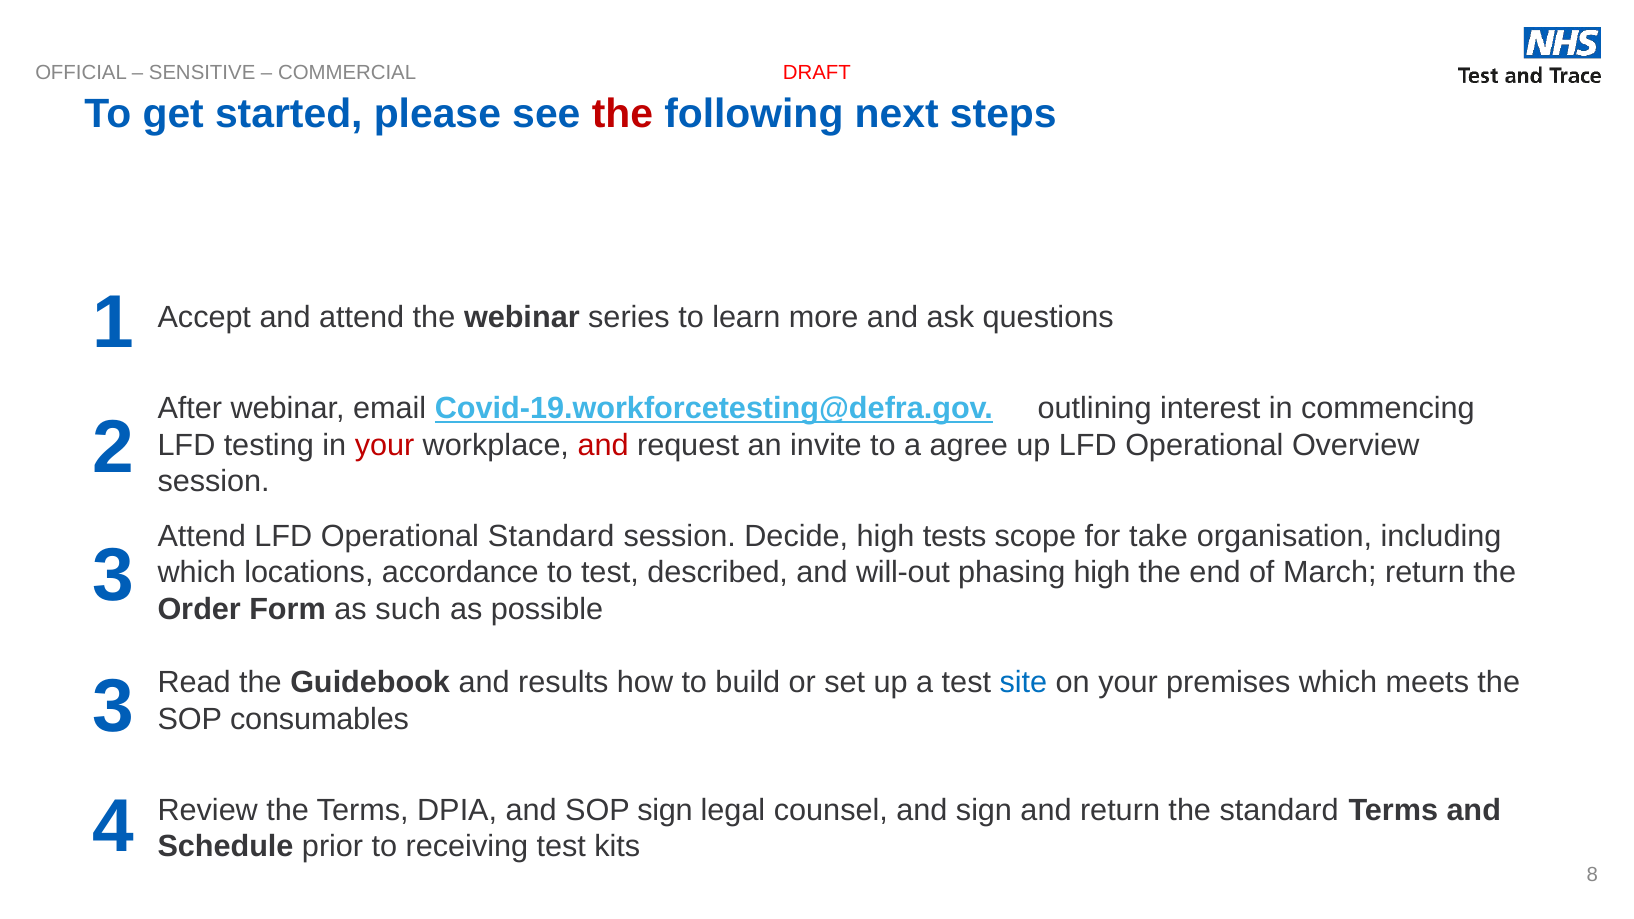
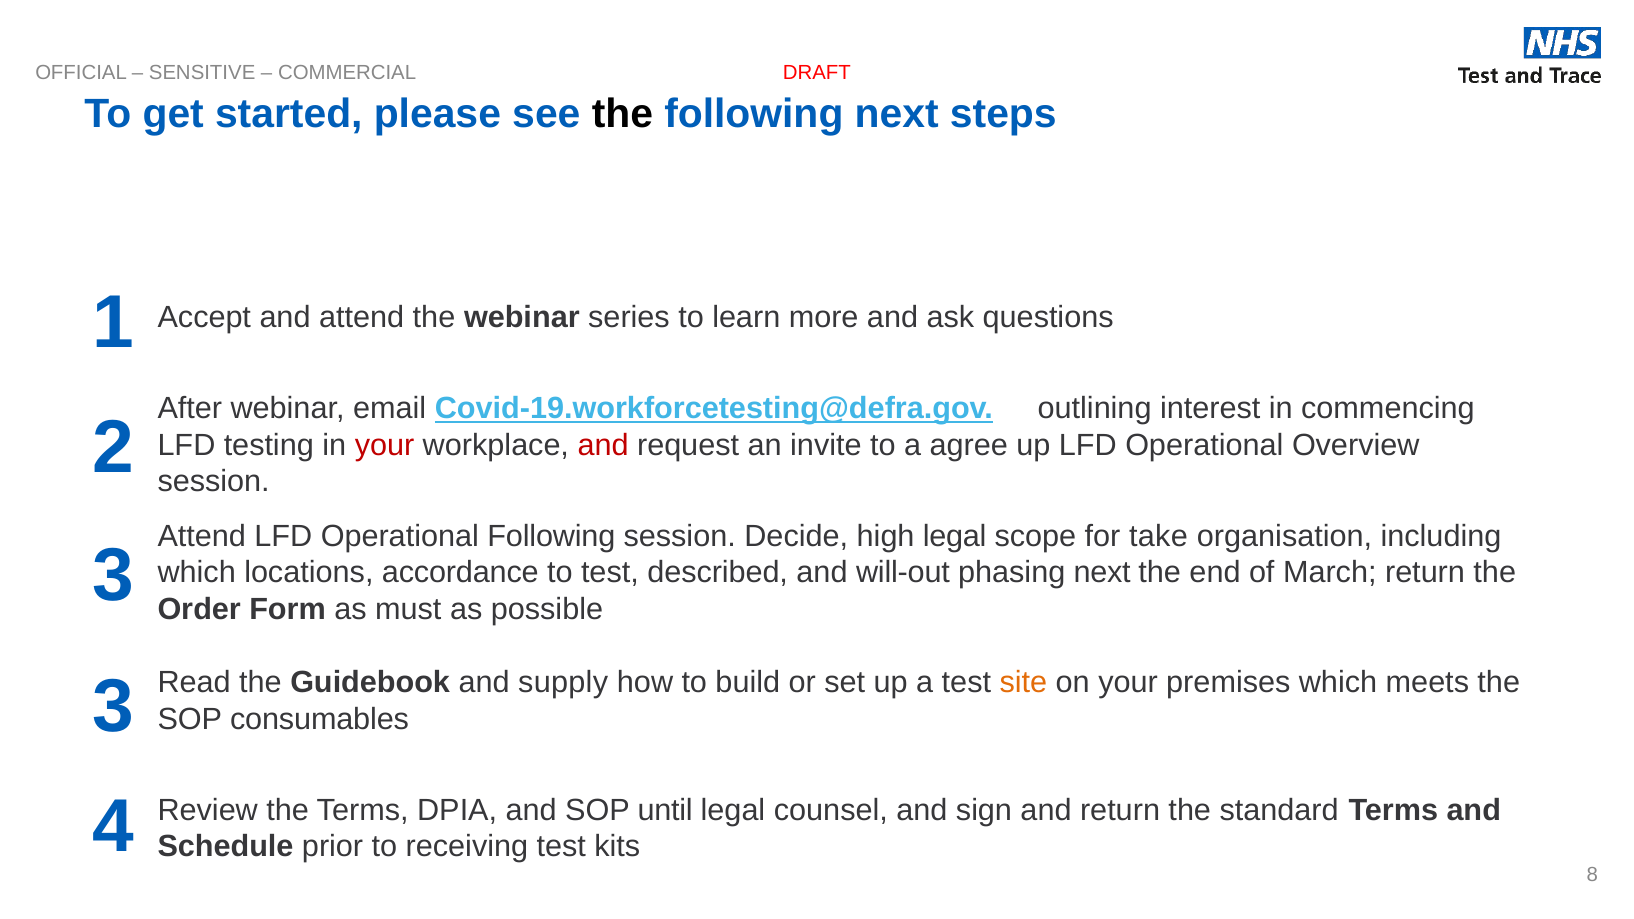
the colour: red -> black (622, 114)
Operational Standard: Standard -> Following (551, 536)
high tests: tests -> legal (955, 536)
phasing high: high -> next (1102, 573)
such: such -> must (408, 610)
results: results -> supply (563, 682)
site colour: blue -> orange (1023, 682)
SOP sign: sign -> until (665, 810)
